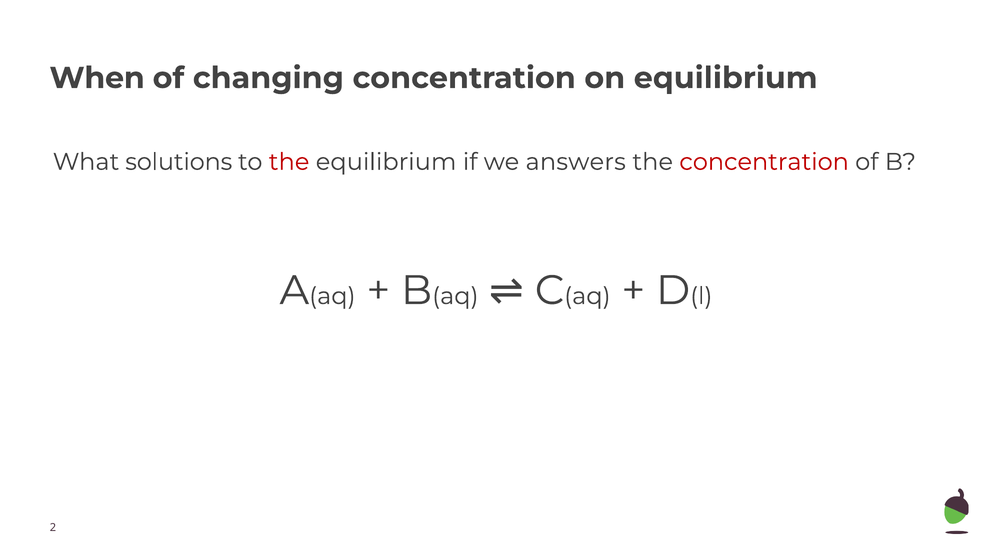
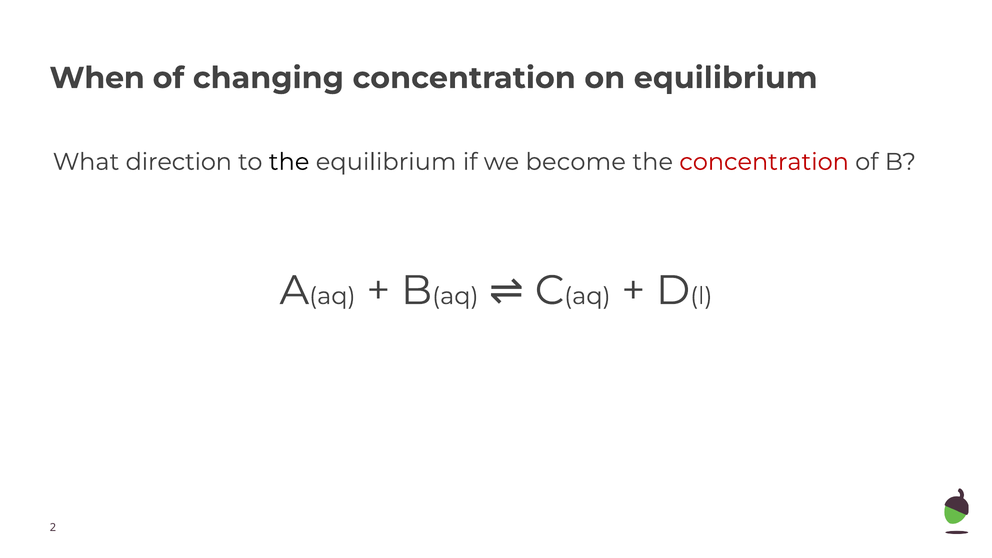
solutions: solutions -> direction (179, 162)
the colour: red -> black (289, 162)
answers: answers -> become (576, 162)
